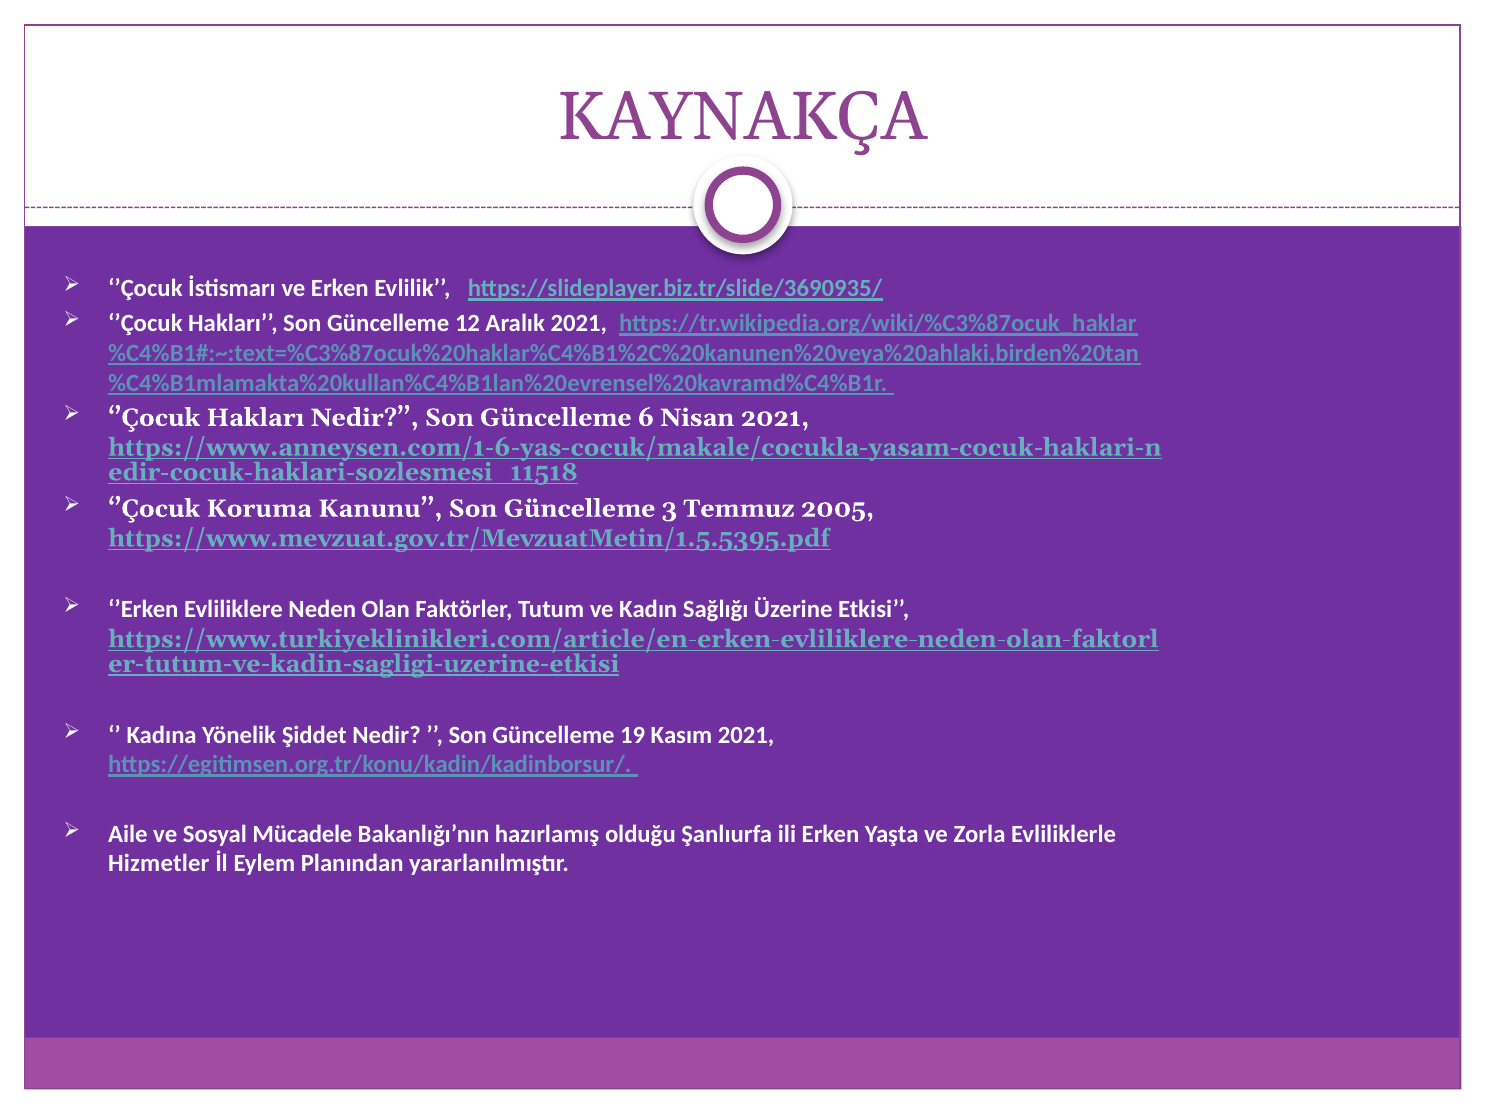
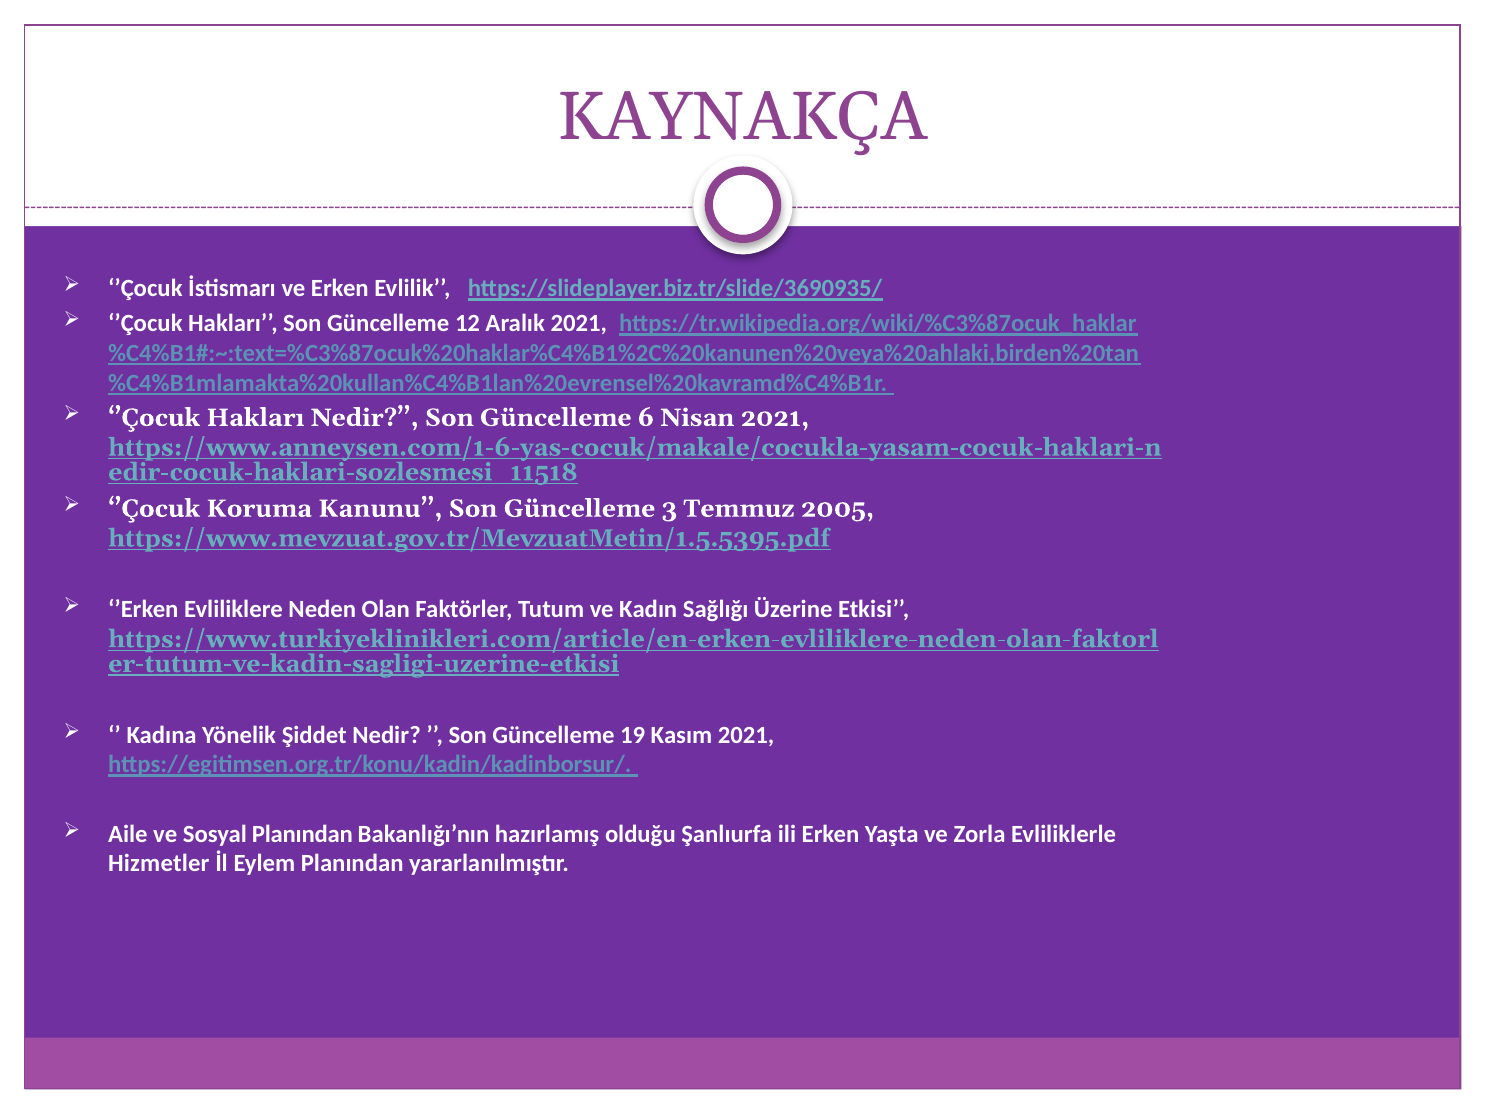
Sosyal Mücadele: Mücadele -> Planından (302, 834)
